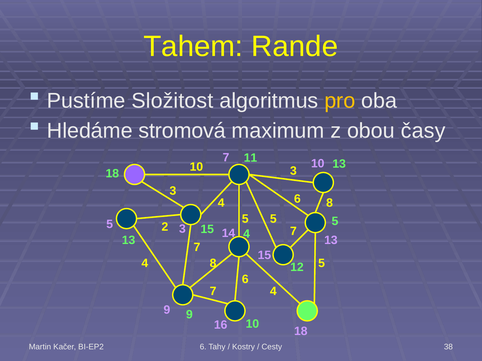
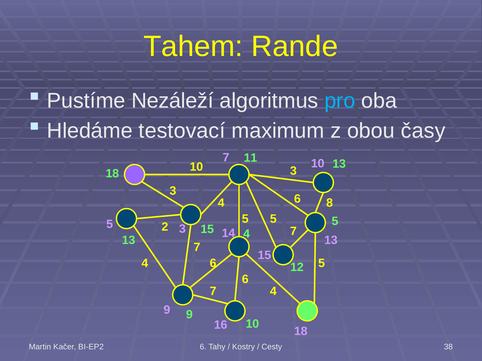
Složitost: Složitost -> Nezáleží (173, 101)
pro colour: yellow -> light blue (340, 101)
stromová: stromová -> testovací (182, 131)
8: 8 -> 6 (213, 263)
